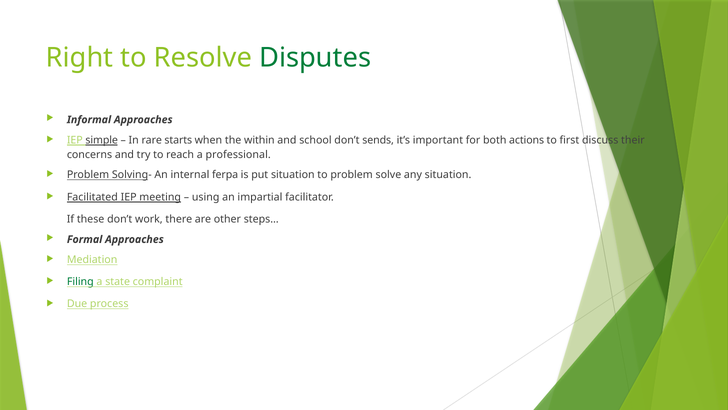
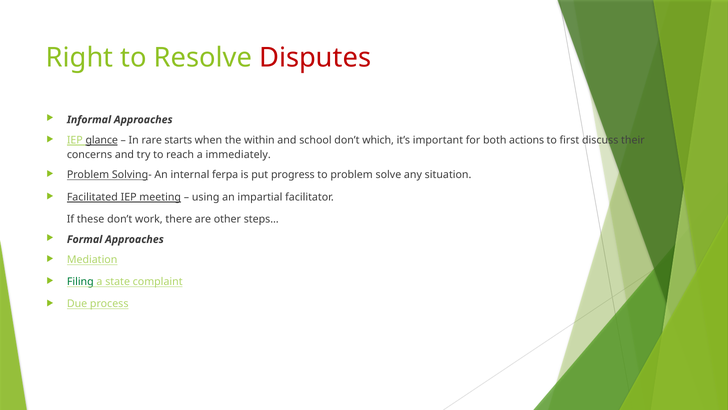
Disputes colour: green -> red (315, 57)
simple: simple -> glance (102, 140)
sends: sends -> which (378, 140)
professional: professional -> immediately (238, 154)
put situation: situation -> progress (293, 175)
